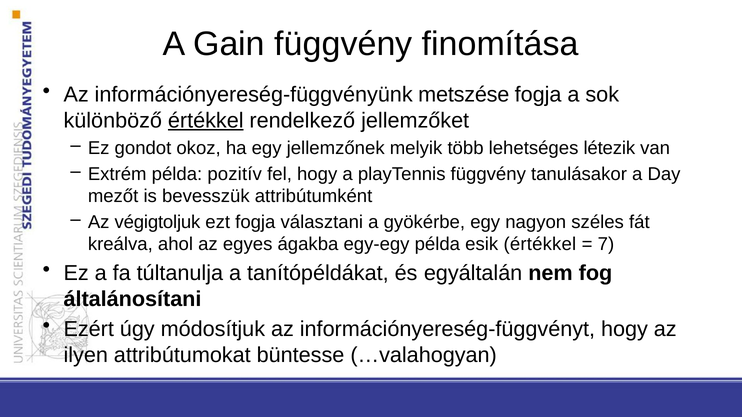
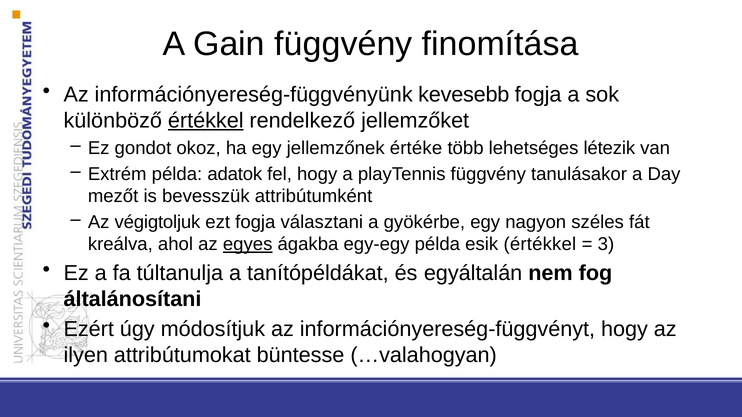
metszése: metszése -> kevesebb (464, 94)
melyik: melyik -> értéke (416, 148)
pozitív: pozitív -> adatok (235, 174)
egyes underline: none -> present (248, 245)
7: 7 -> 3 (606, 245)
